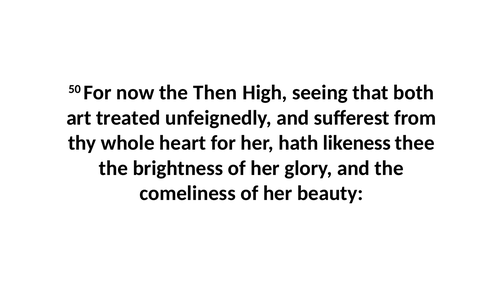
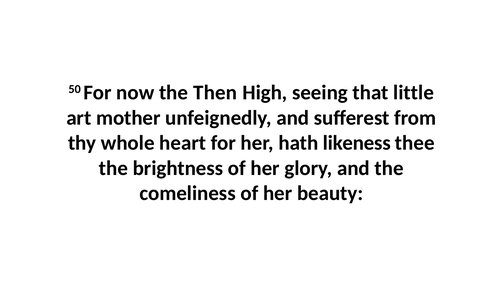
both: both -> little (414, 93)
treated: treated -> mother (128, 118)
